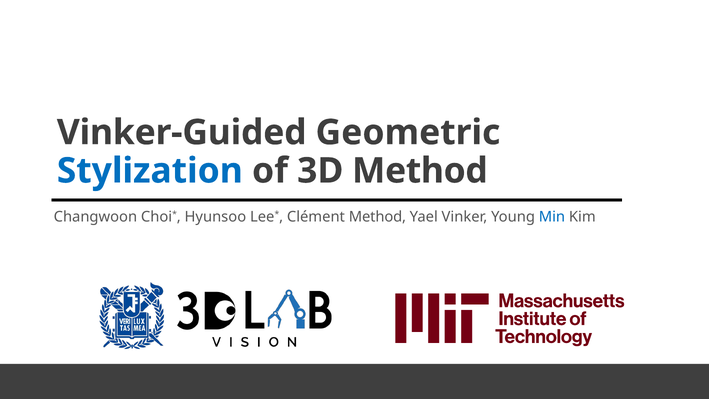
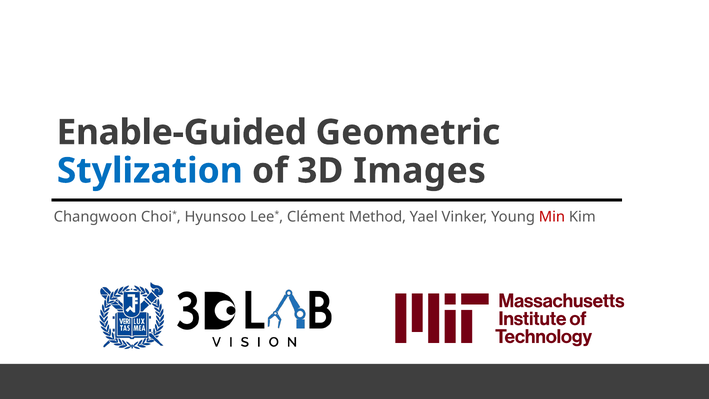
Vinker-Guided: Vinker-Guided -> Enable-Guided (182, 132)
3D Method: Method -> Images (420, 171)
Min colour: blue -> red (552, 217)
